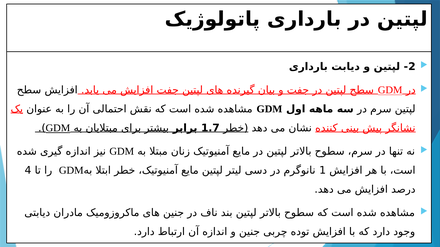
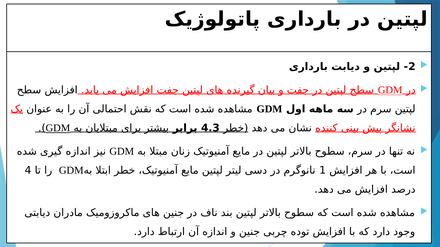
1.7: 1.7 -> 4.3 (210, 128)
